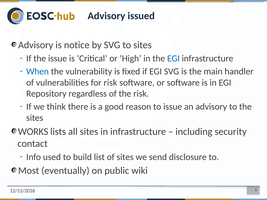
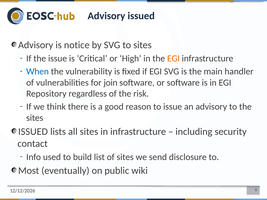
EGI colour: blue -> orange (173, 59)
for risk: risk -> join (111, 83)
WORKS: WORKS -> ISSUED (33, 132)
